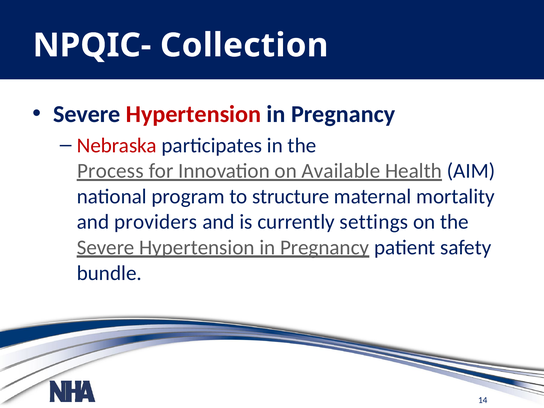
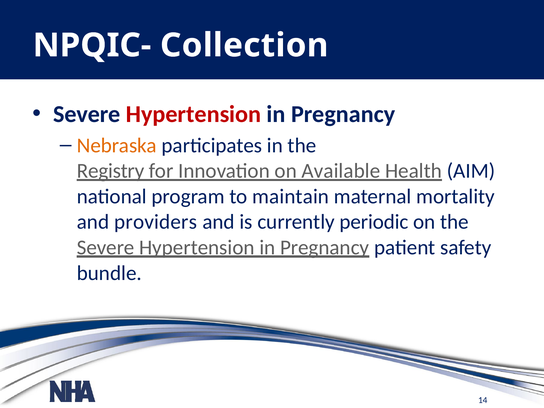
Nebraska colour: red -> orange (117, 145)
Process: Process -> Registry (111, 171)
structure: structure -> maintain (291, 197)
settings: settings -> periodic (374, 222)
